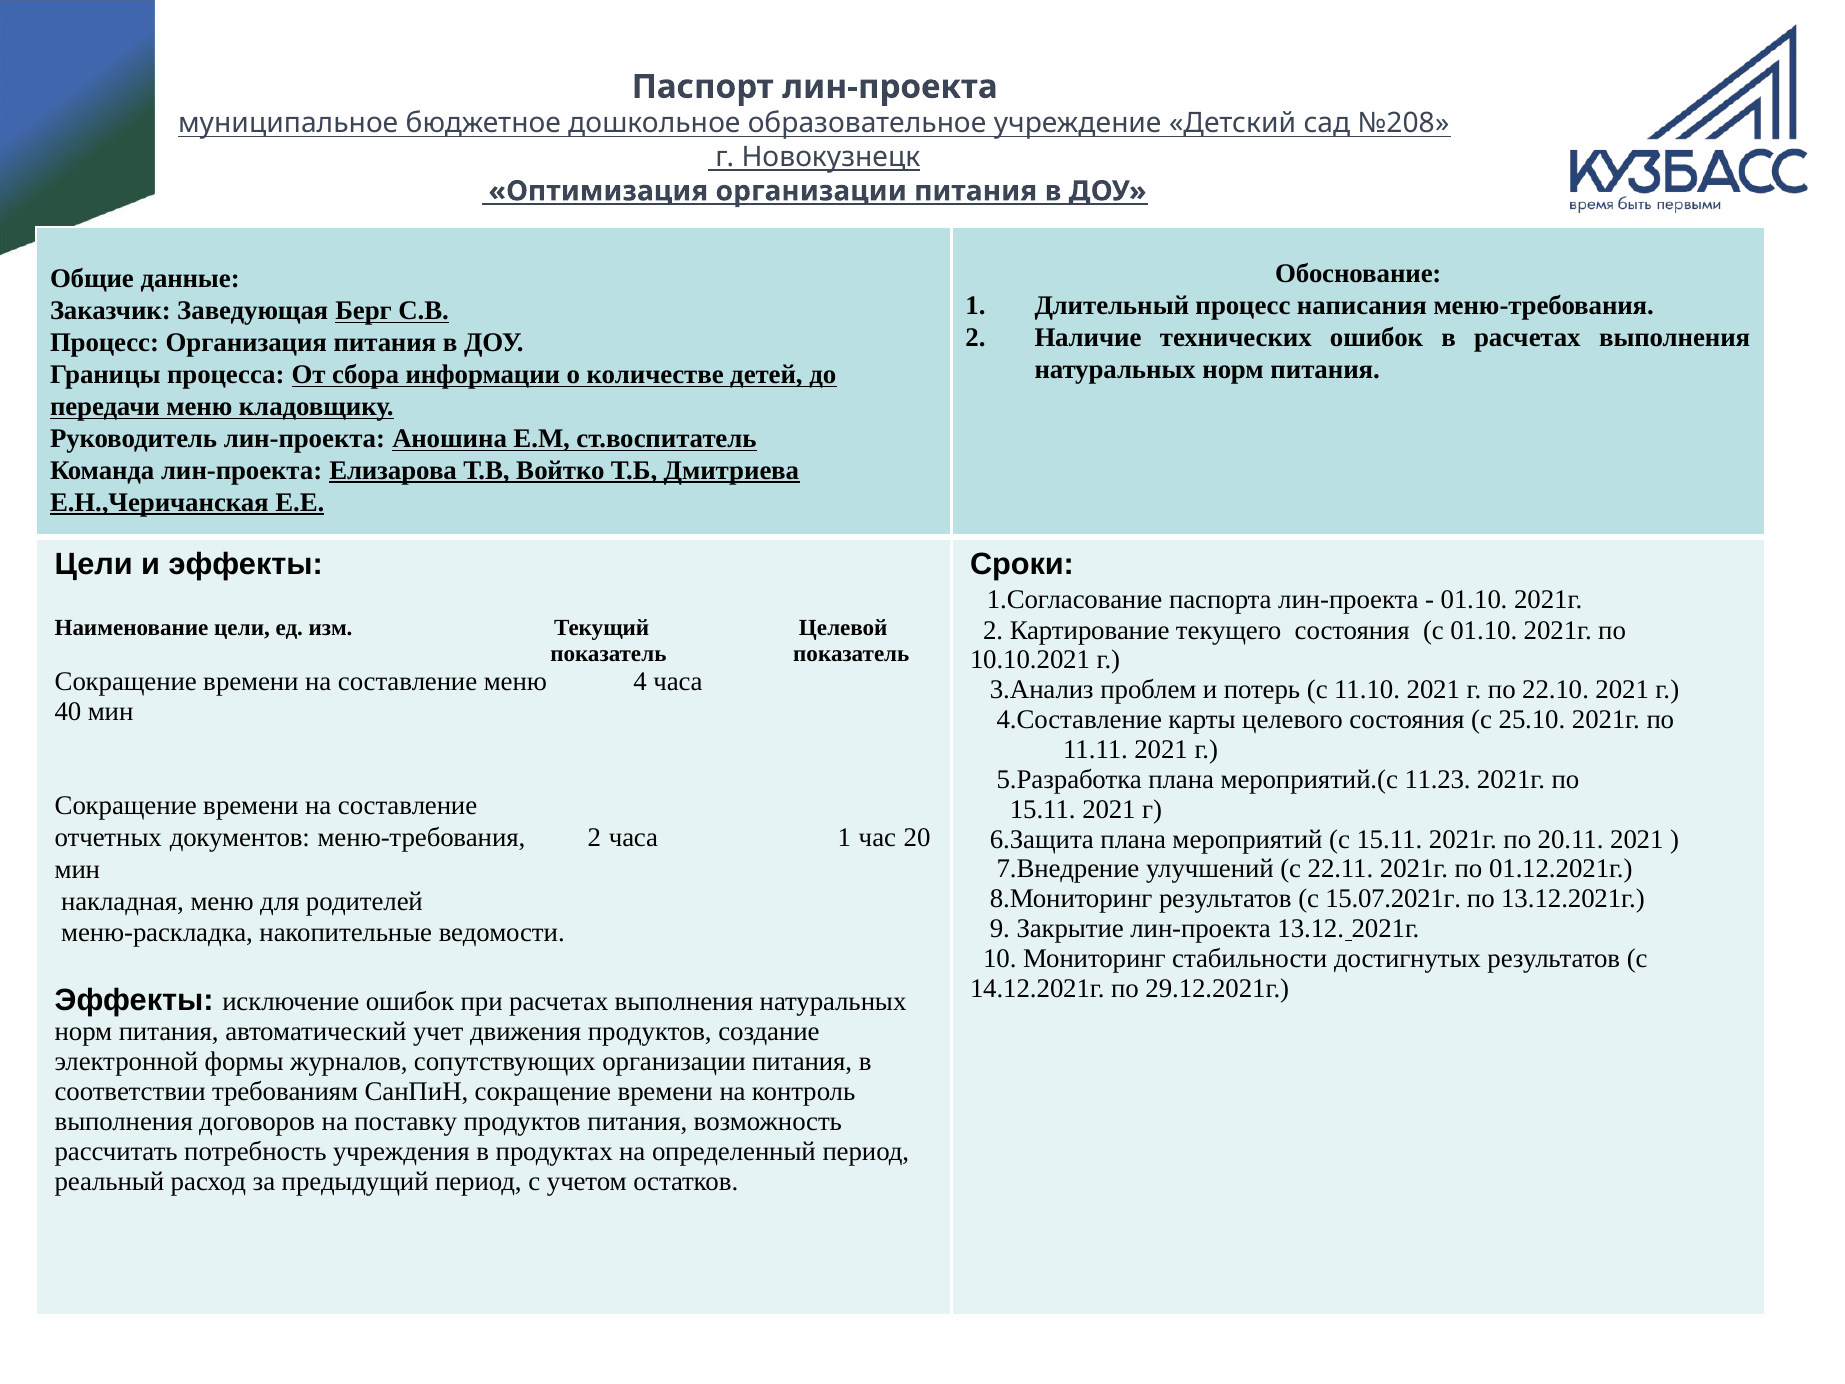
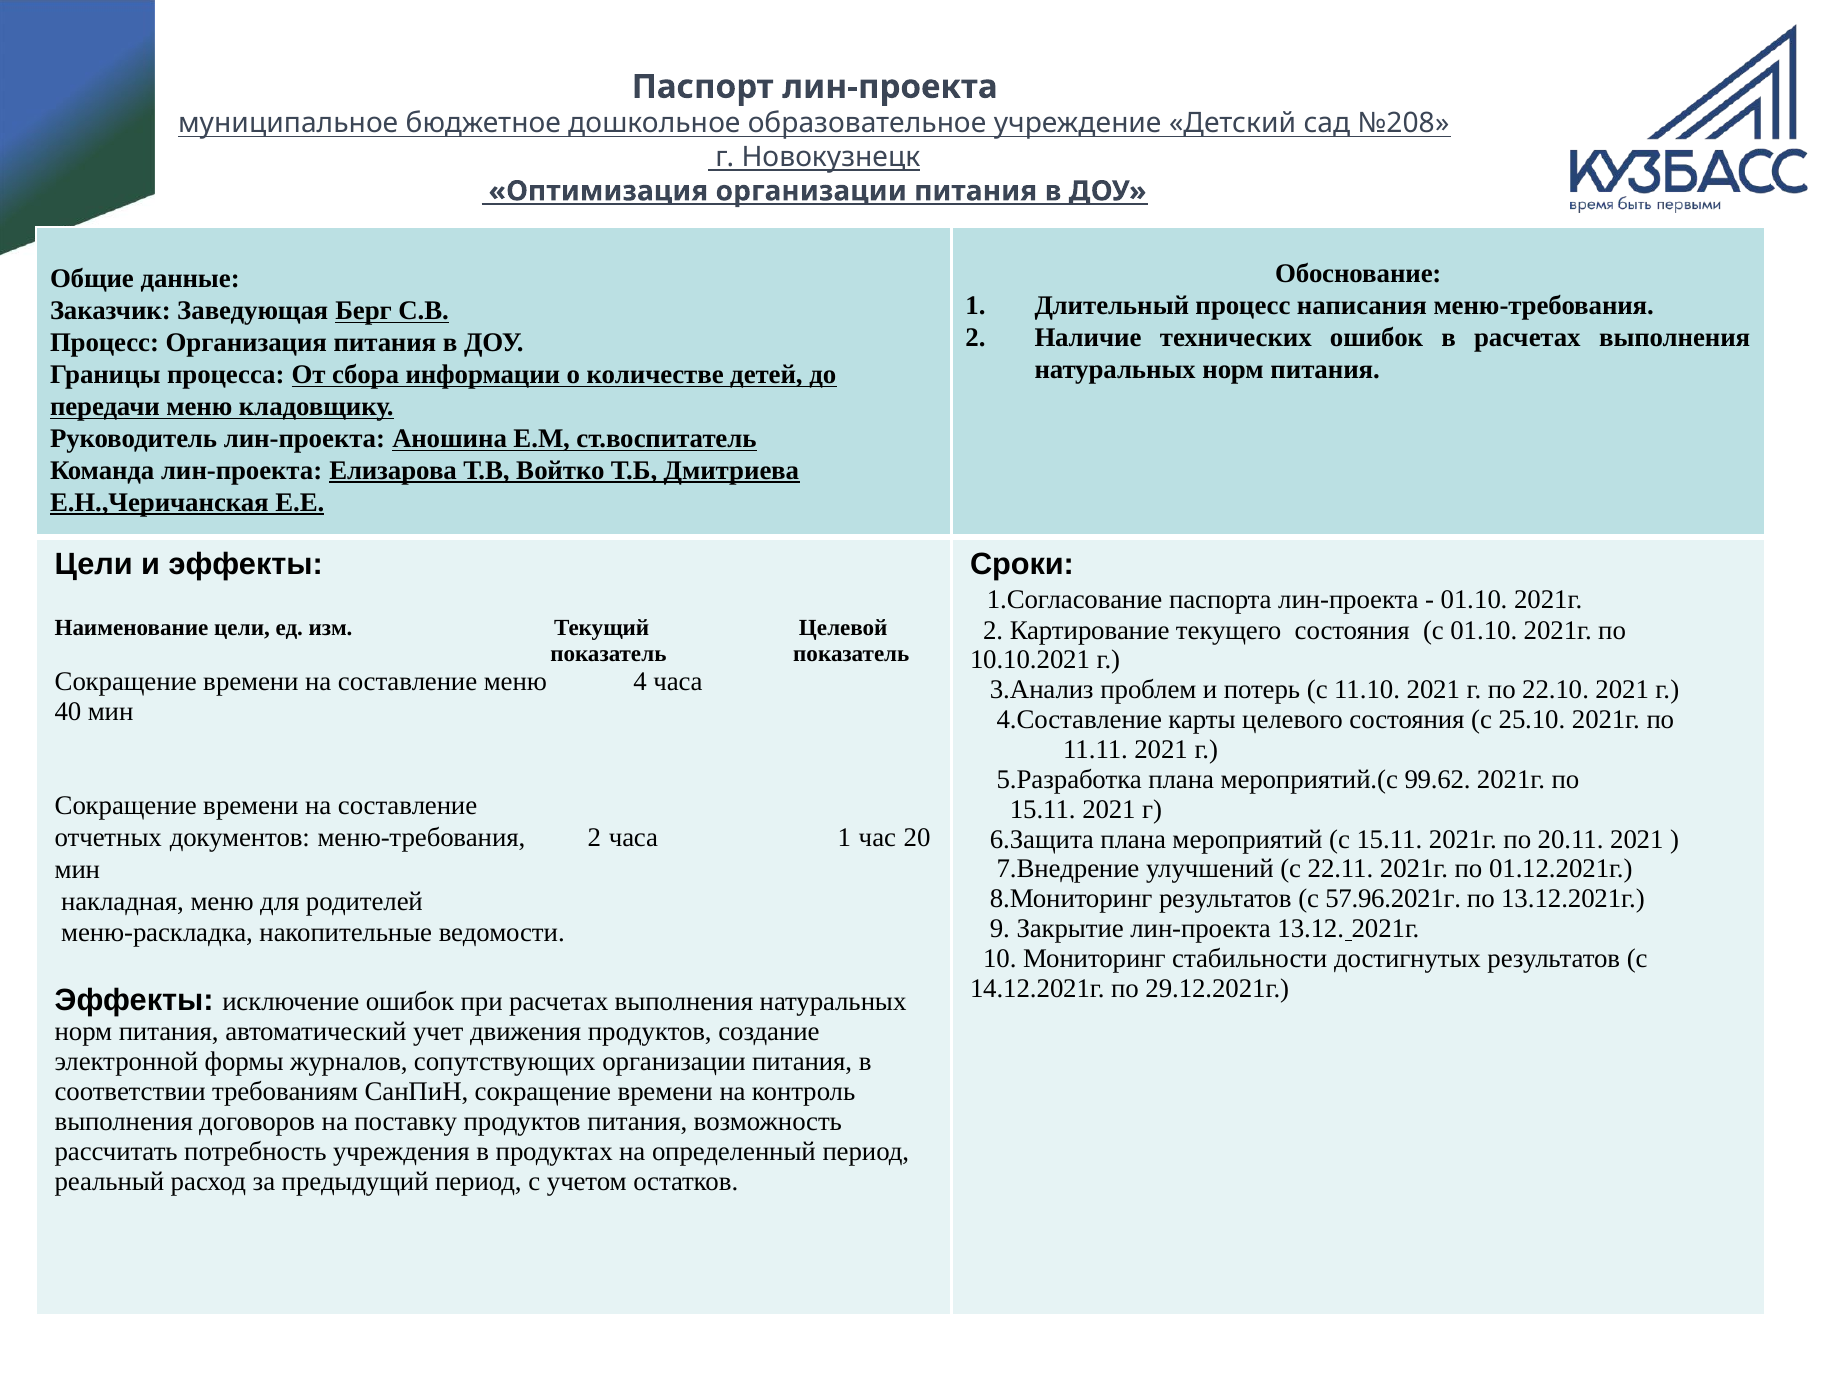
11.23: 11.23 -> 99.62 (1438, 779)
15.07.2021г: 15.07.2021г -> 57.96.2021г (1393, 899)
